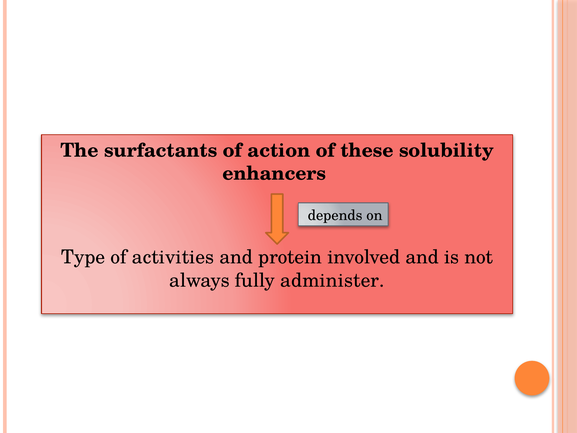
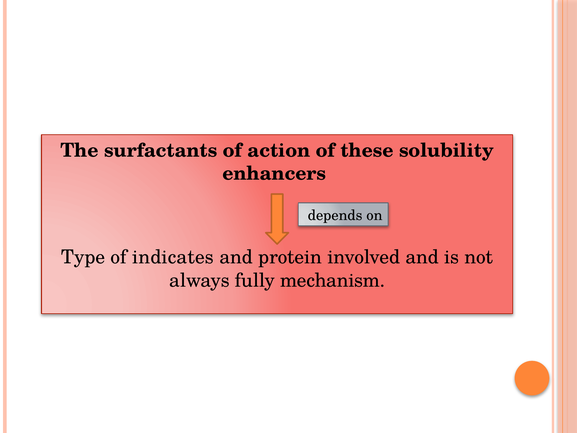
activities: activities -> indicates (173, 257)
administer: administer -> mechanism (333, 280)
